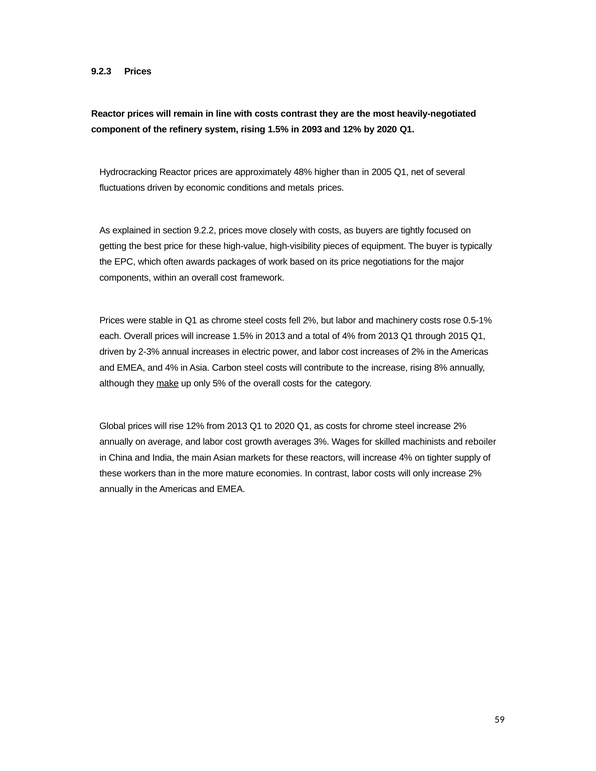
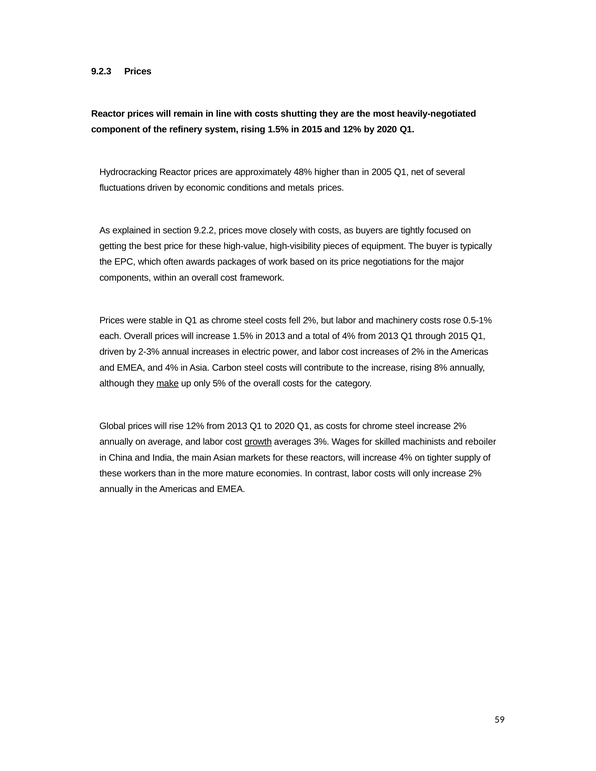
costs contrast: contrast -> shutting (299, 114)
in 2093: 2093 -> 2015 (312, 129)
growth underline: none -> present (258, 442)
